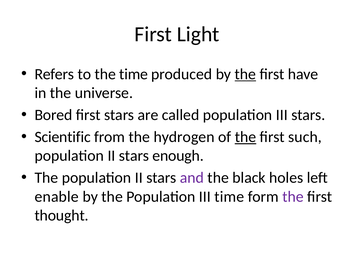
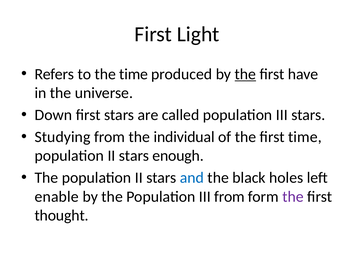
Bored: Bored -> Down (53, 115)
Scientific: Scientific -> Studying (63, 137)
hydrogen: hydrogen -> individual (184, 137)
the underline: present -> none (245, 137)
first such: such -> time (305, 137)
and colour: purple -> blue (192, 178)
III time: time -> from (229, 197)
